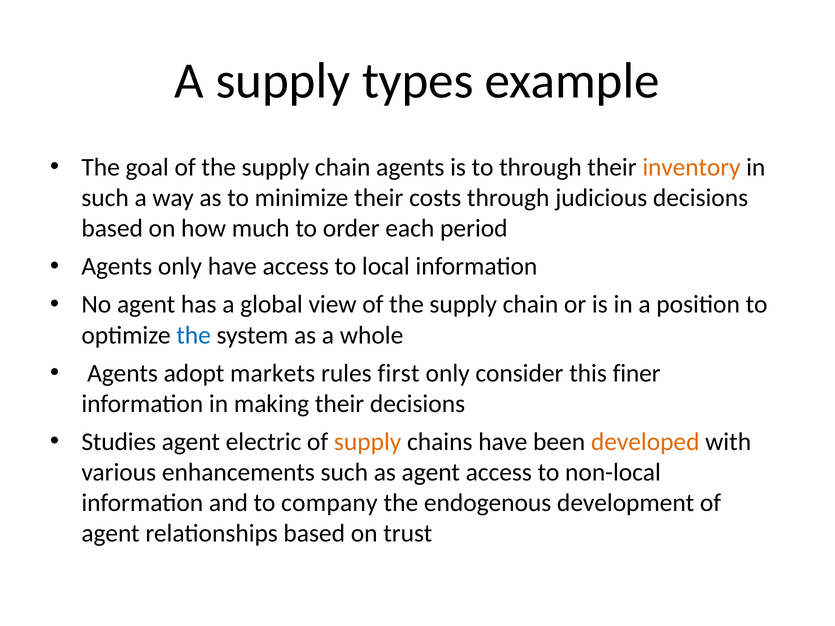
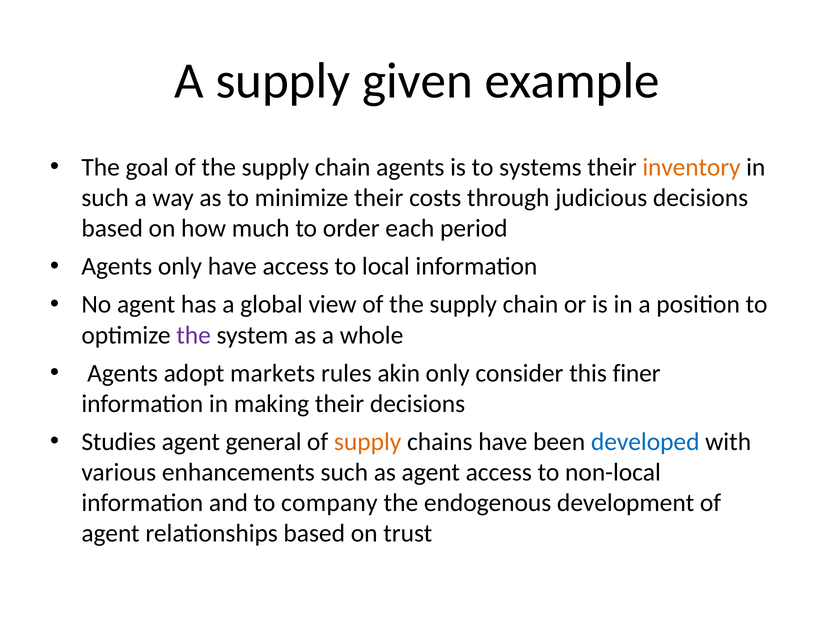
types: types -> given (418, 81)
to through: through -> systems (540, 167)
the colour: blue -> purple (194, 335)
first: first -> akin (399, 373)
electric: electric -> general (264, 442)
developed colour: orange -> blue (645, 442)
